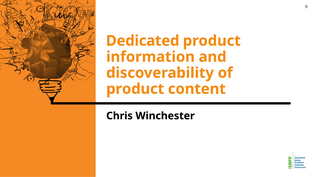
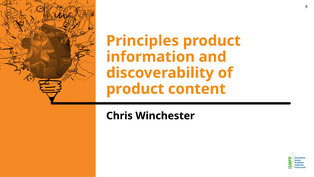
Dedicated: Dedicated -> Principles (143, 41)
